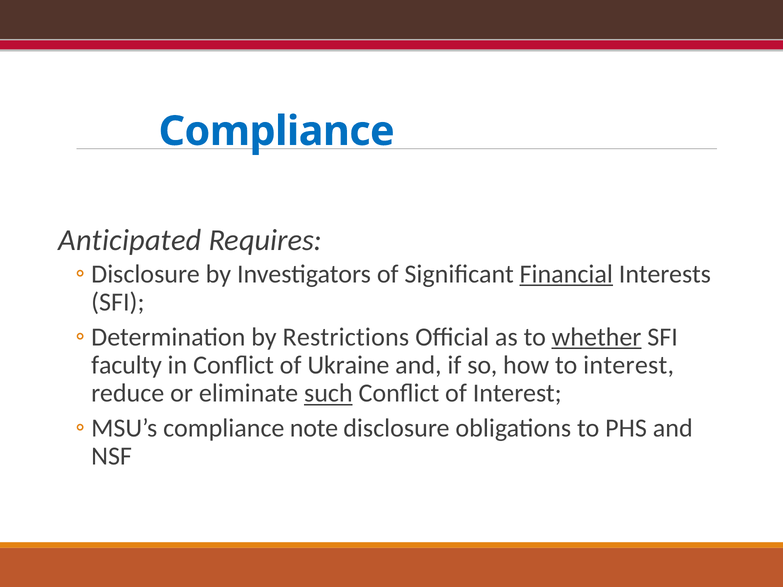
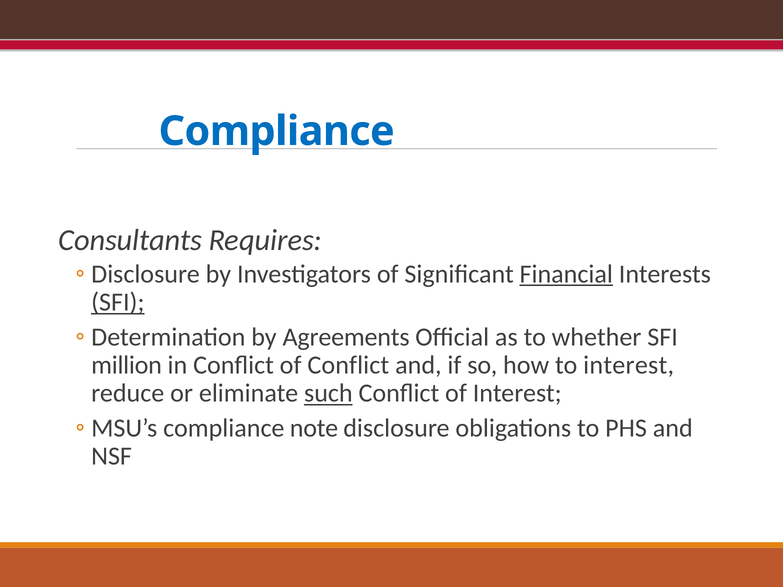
Anticipated: Anticipated -> Consultants (130, 240)
SFI underline: none -> present (118, 302)
Restrictions: Restrictions -> Agreements (346, 337)
whether underline: present -> none (597, 337)
faculty: faculty -> million (127, 365)
of Ukraine: Ukraine -> Conflict (348, 365)
